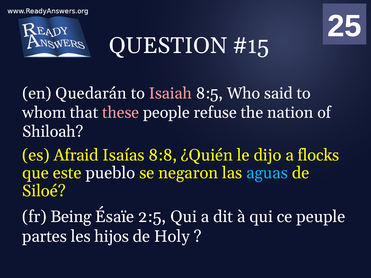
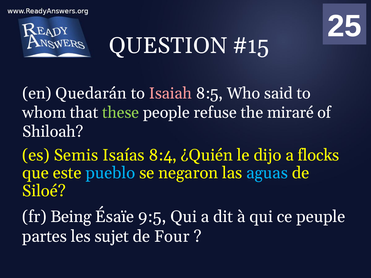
these colour: pink -> light green (121, 113)
nation: nation -> miraré (290, 113)
Afraid: Afraid -> Semis (76, 155)
8:8: 8:8 -> 8:4 (163, 155)
pueblo colour: white -> light blue (110, 173)
2:5: 2:5 -> 9:5 (152, 217)
hijos: hijos -> sujet (112, 237)
Holy: Holy -> Four (172, 237)
